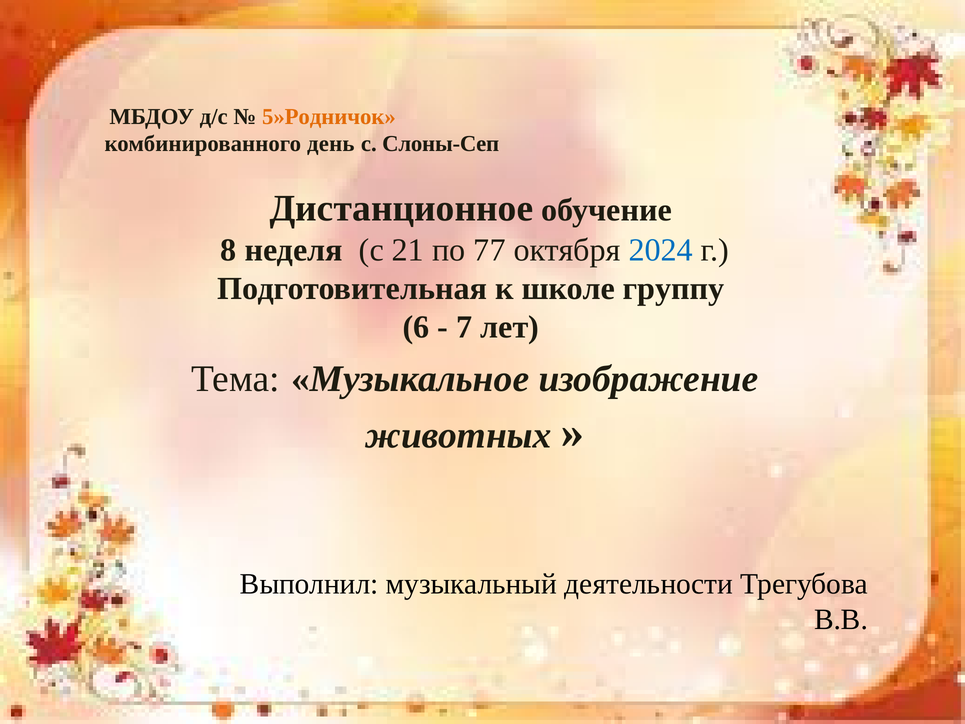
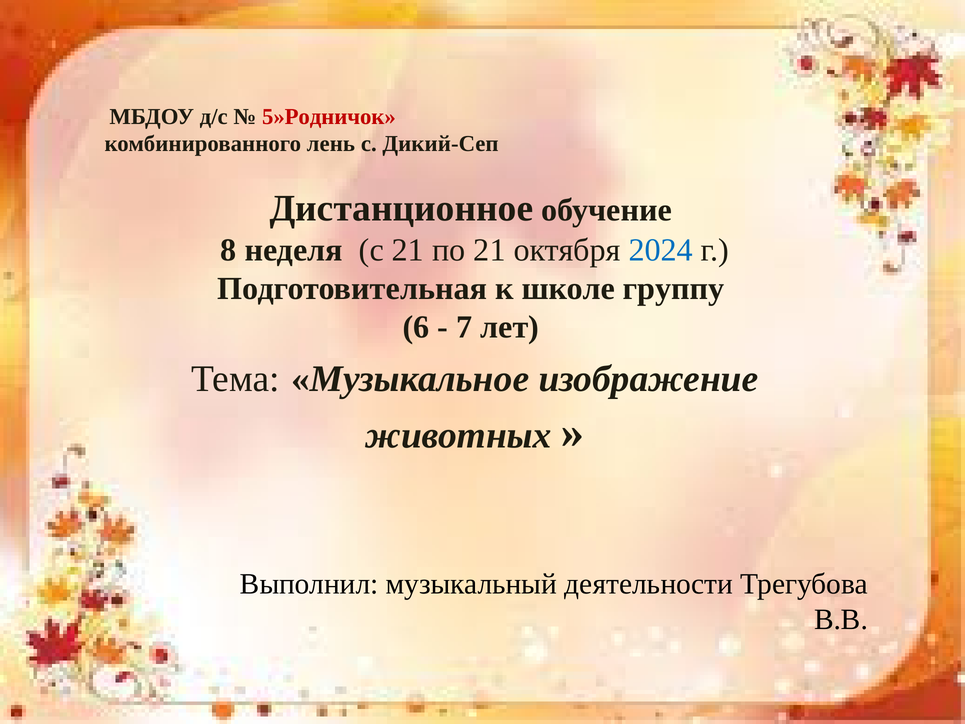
5»Родничок colour: orange -> red (329, 117)
день: день -> лень (331, 144)
Слоны-Сеп: Слоны-Сеп -> Дикий-Сеп (440, 144)
по 77: 77 -> 21 (490, 250)
